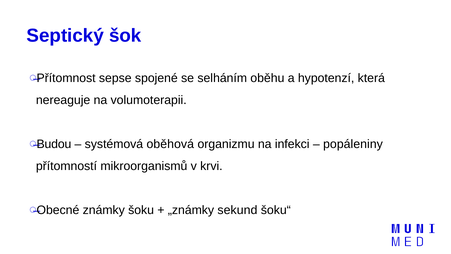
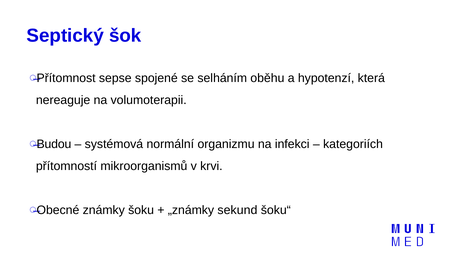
oběhová: oběhová -> normální (170, 144)
popáleniny: popáleniny -> kategoriích (353, 144)
